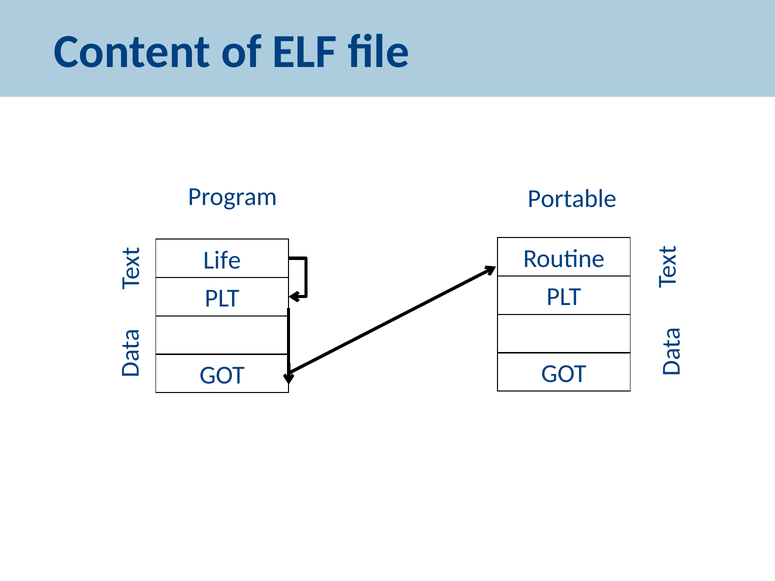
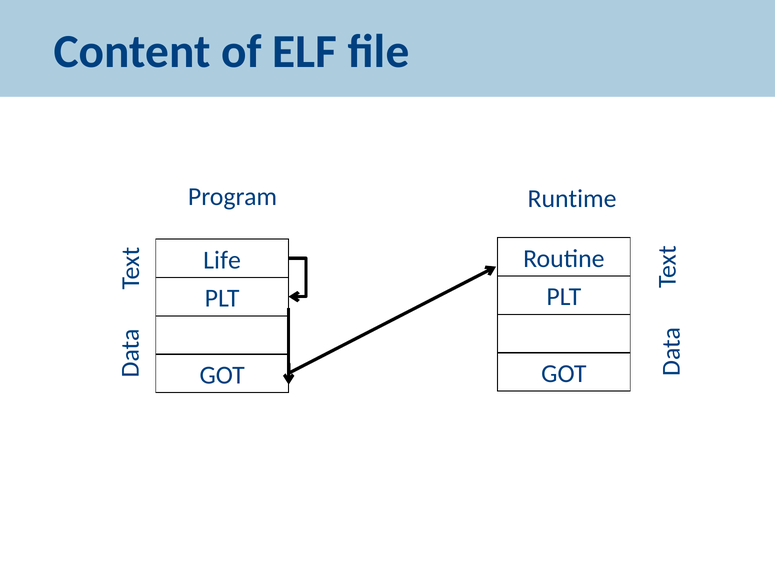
Portable: Portable -> Runtime (572, 199)
